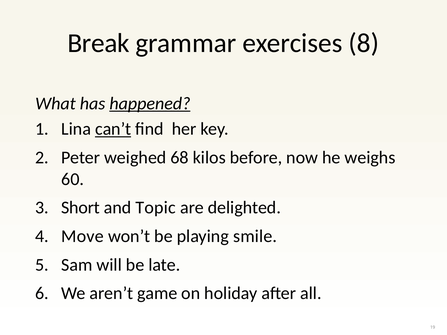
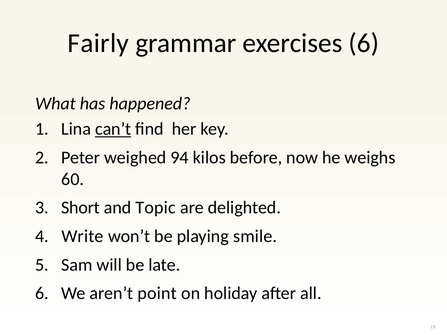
Break: Break -> Fairly (98, 43)
exercises 8: 8 -> 6 (364, 43)
happened underline: present -> none (150, 104)
68: 68 -> 94 (180, 158)
Move: Move -> Write (83, 236)
game: game -> point (157, 294)
